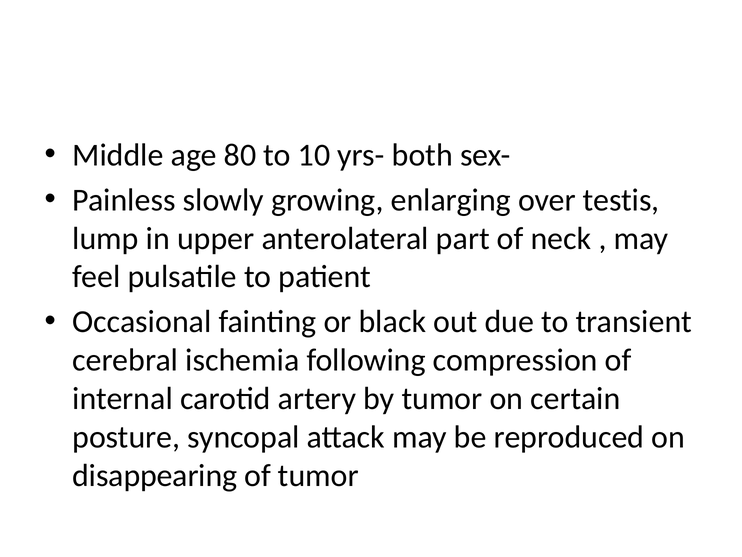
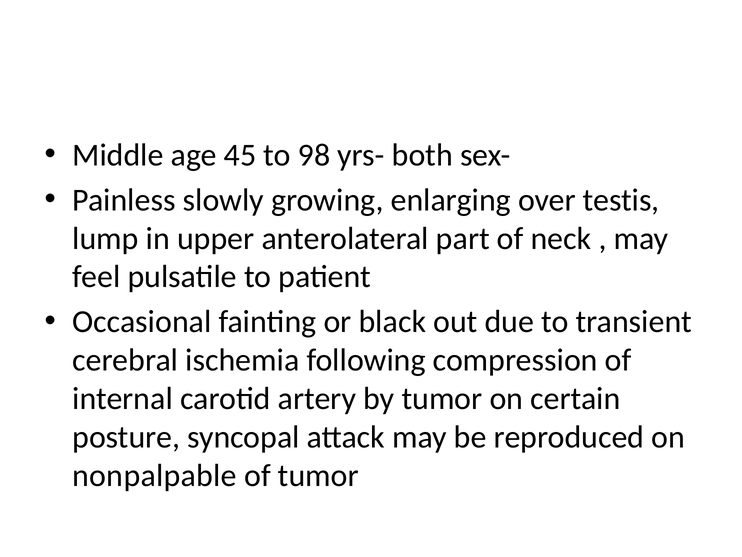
80: 80 -> 45 (240, 155)
10: 10 -> 98 (314, 155)
disappearing: disappearing -> nonpalpable (155, 475)
